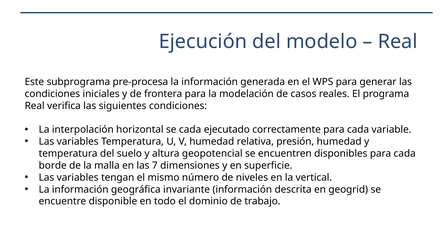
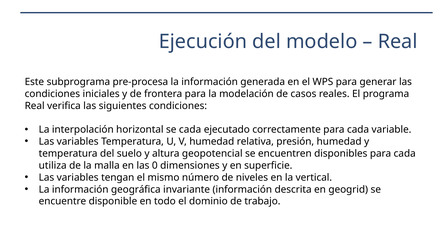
borde: borde -> utiliza (53, 166)
7: 7 -> 0 (155, 166)
